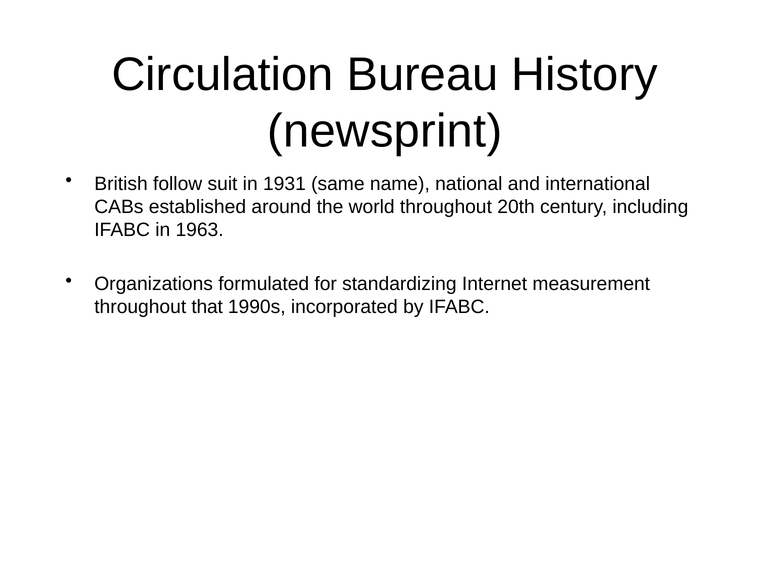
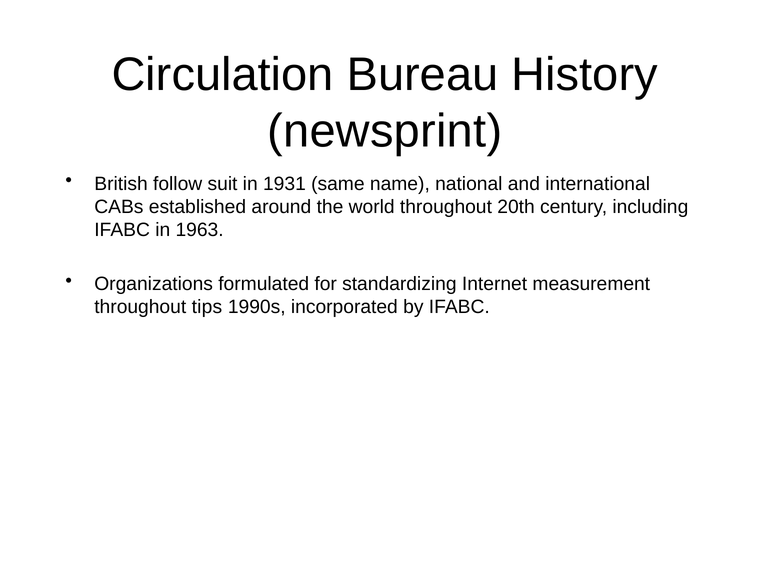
that: that -> tips (207, 307)
